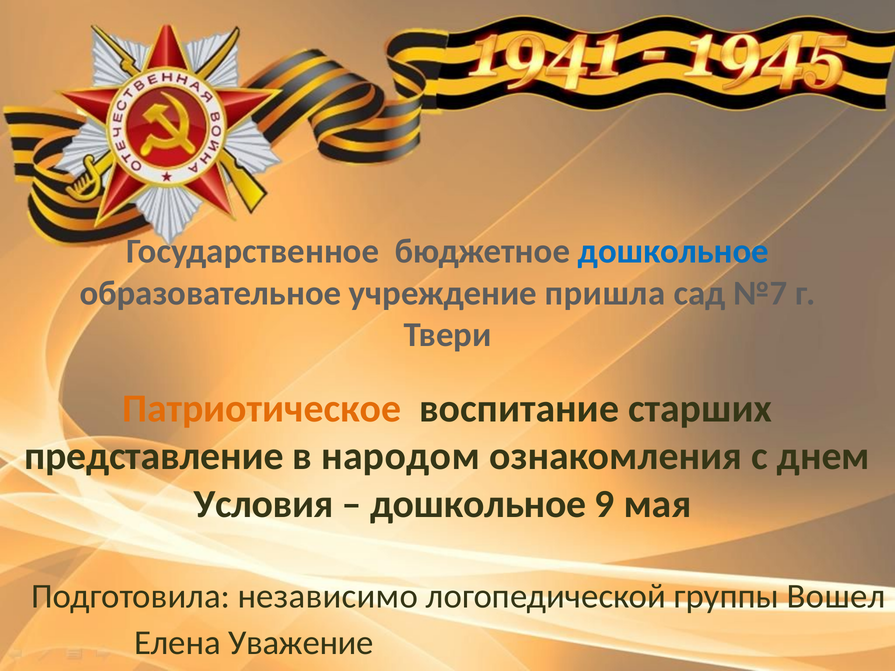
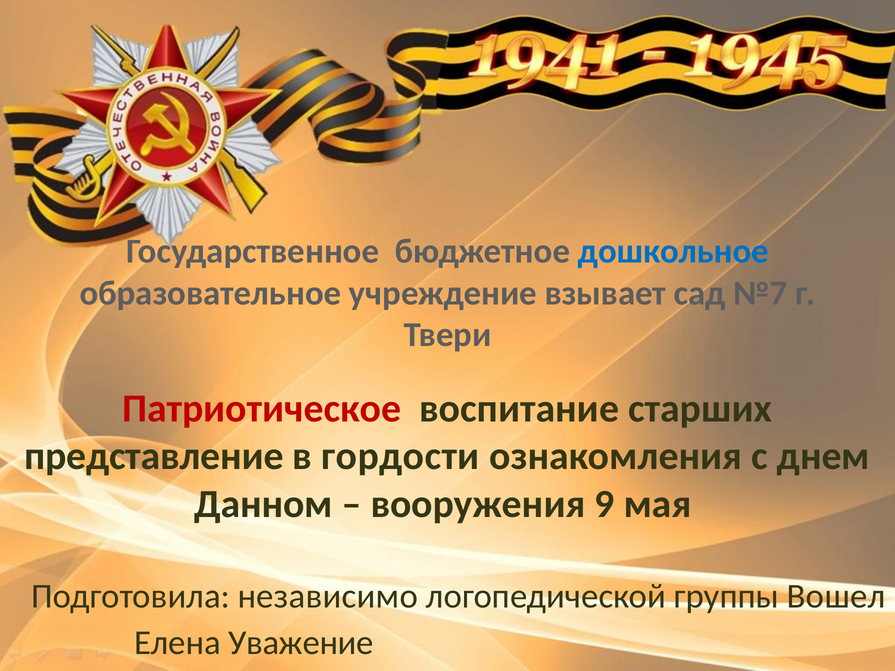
пришла: пришла -> взывает (605, 293)
Патриотическое colour: orange -> red (262, 409)
народом: народом -> гордости (400, 456)
Условия: Условия -> Данном (264, 504)
дошкольное: дошкольное -> вооружения (478, 504)
